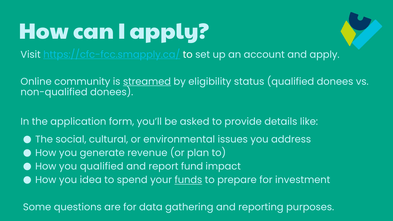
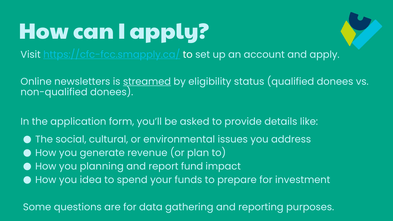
community: community -> newsletters (82, 82)
you qualified: qualified -> planning (102, 166)
funds underline: present -> none (188, 180)
